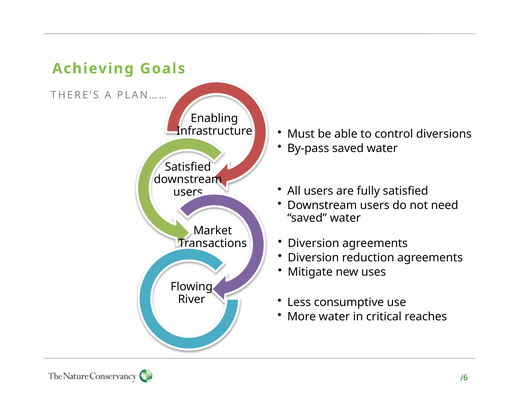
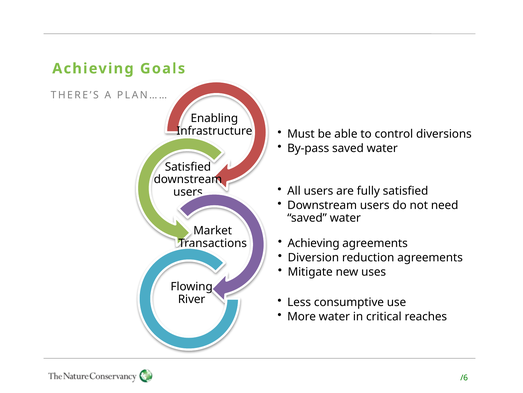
Diversion: Diversion -> Achieving (314, 243)
